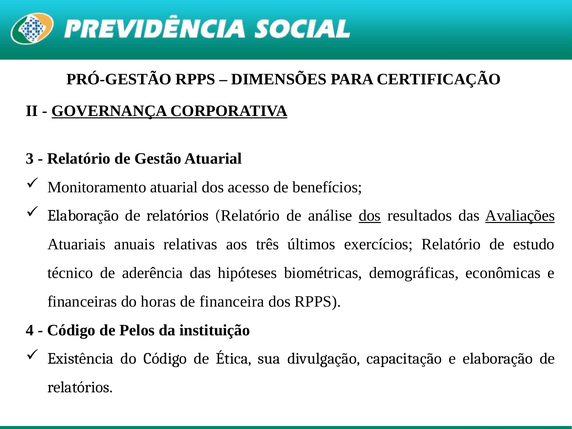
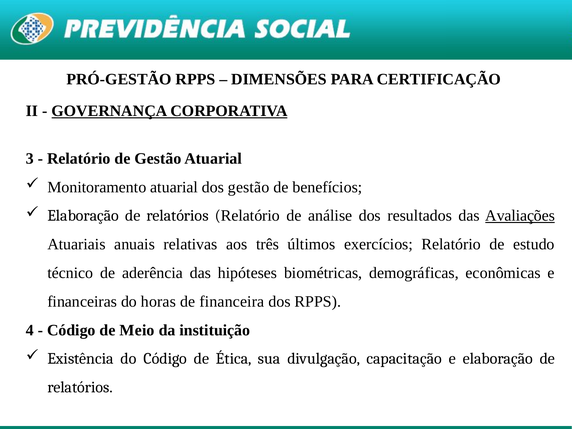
dos acesso: acesso -> gestão (249, 187)
dos underline: present -> none (370, 216)
Pelos: Pelos -> Meio (137, 330)
